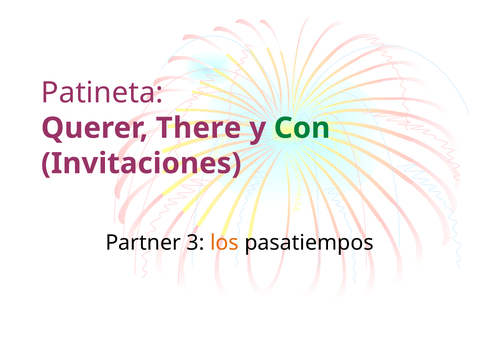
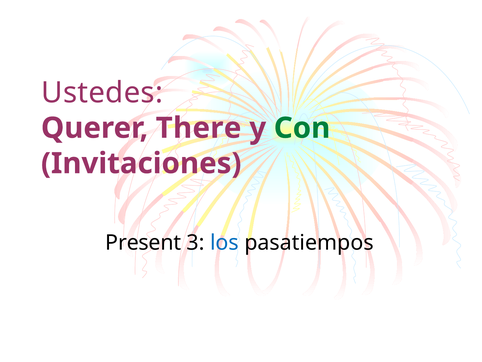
Patineta: Patineta -> Ustedes (102, 93)
Partner: Partner -> Present (143, 242)
los colour: orange -> blue (224, 242)
